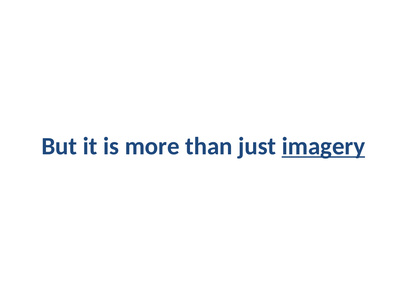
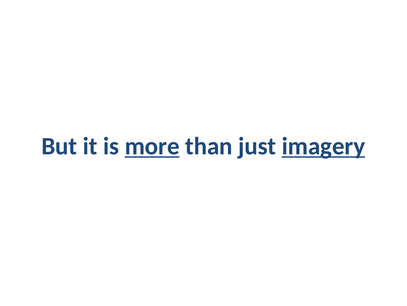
more underline: none -> present (152, 146)
